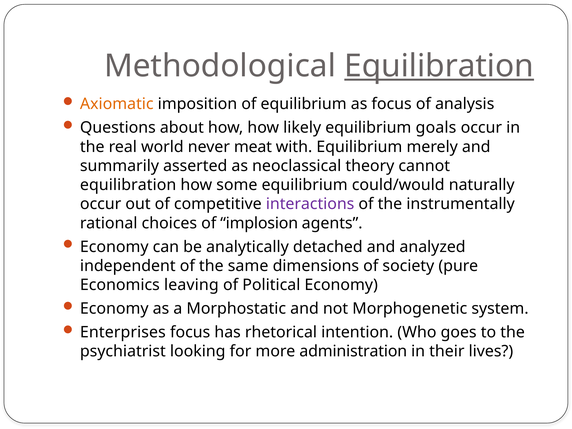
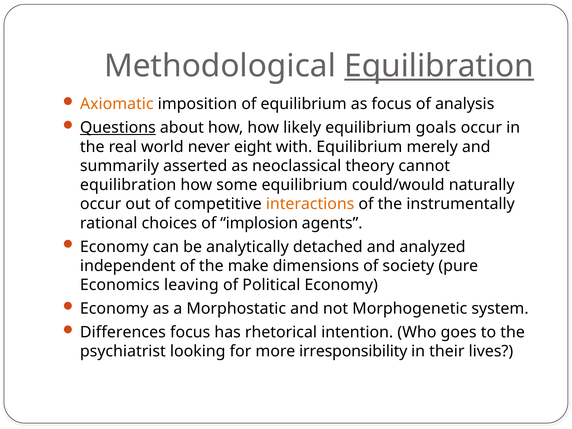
Questions underline: none -> present (118, 128)
meat: meat -> eight (253, 147)
interactions colour: purple -> orange (310, 204)
same: same -> make (248, 266)
Enterprises: Enterprises -> Differences (123, 332)
administration: administration -> irresponsibility (353, 351)
